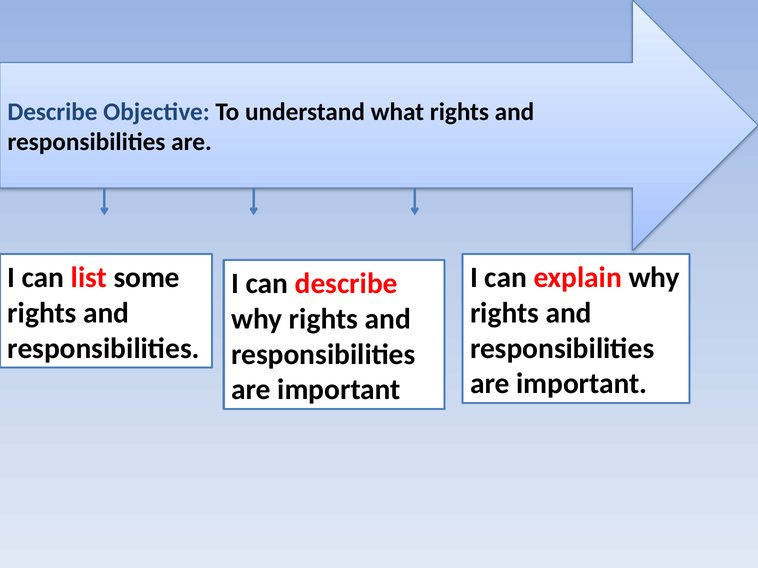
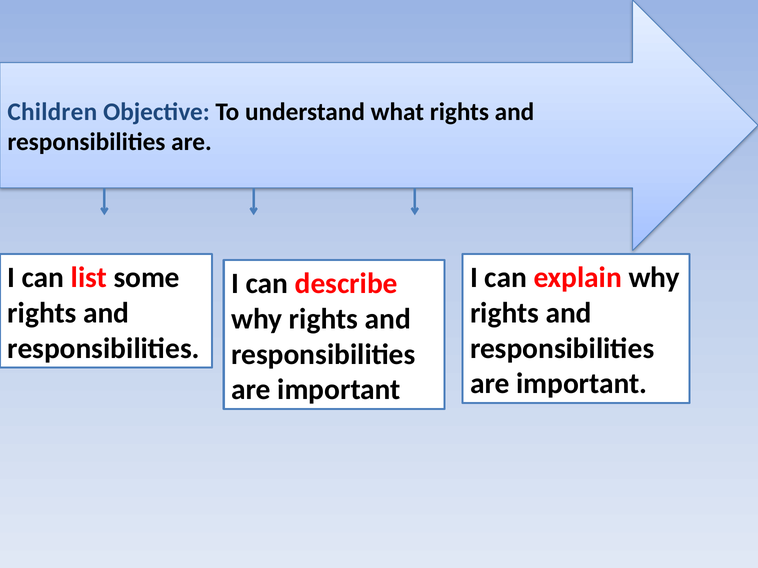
Describe: Describe -> Children (52, 112)
